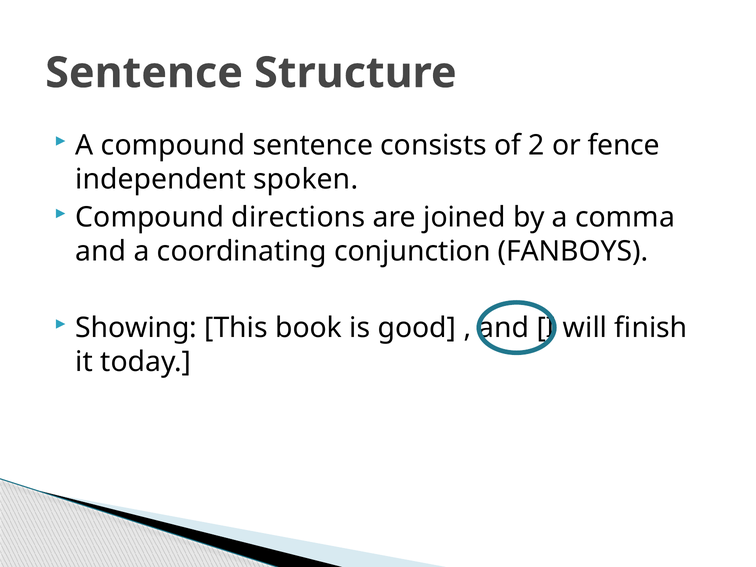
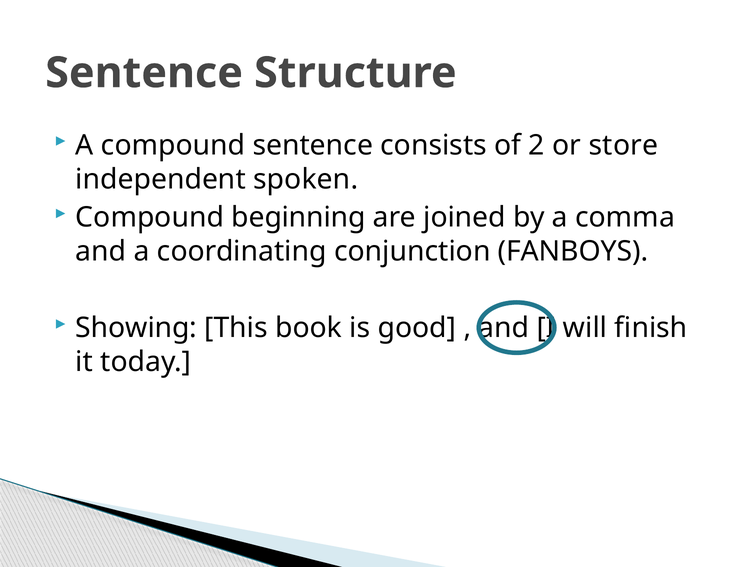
fence: fence -> store (624, 145)
directions: directions -> beginning (299, 217)
